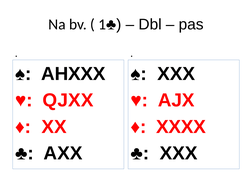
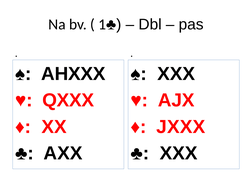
QJXX: QJXX -> QXXX (68, 100)
XXXX: XXXX -> JXXX (181, 127)
